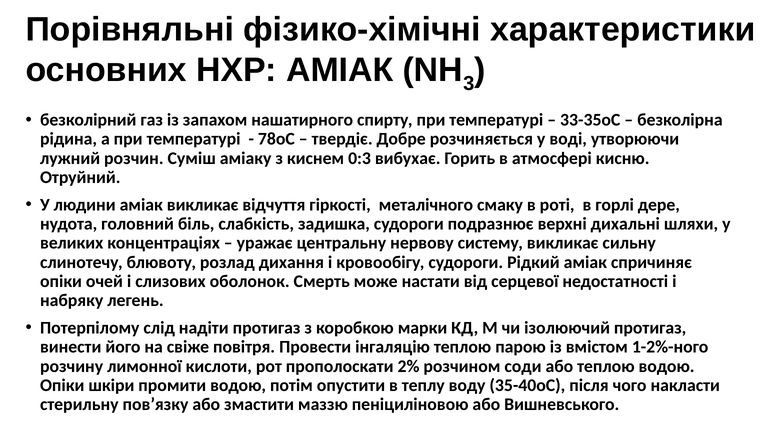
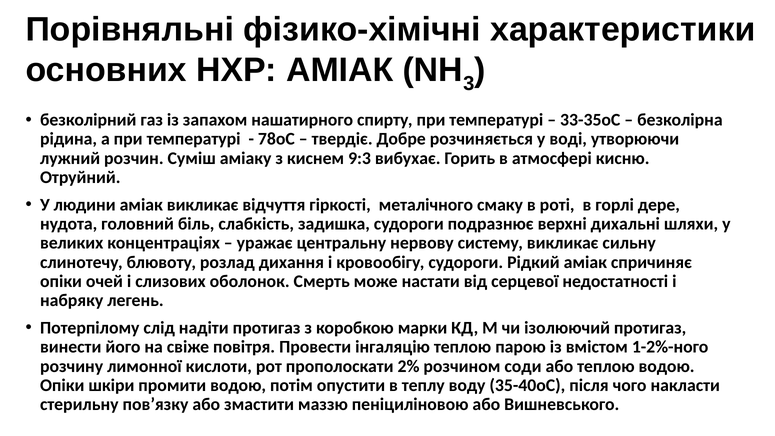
0:3: 0:3 -> 9:3 (360, 158)
